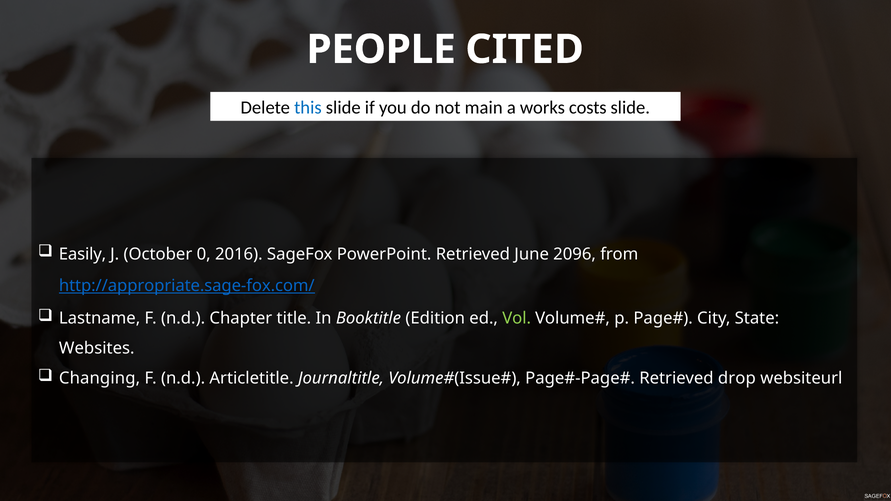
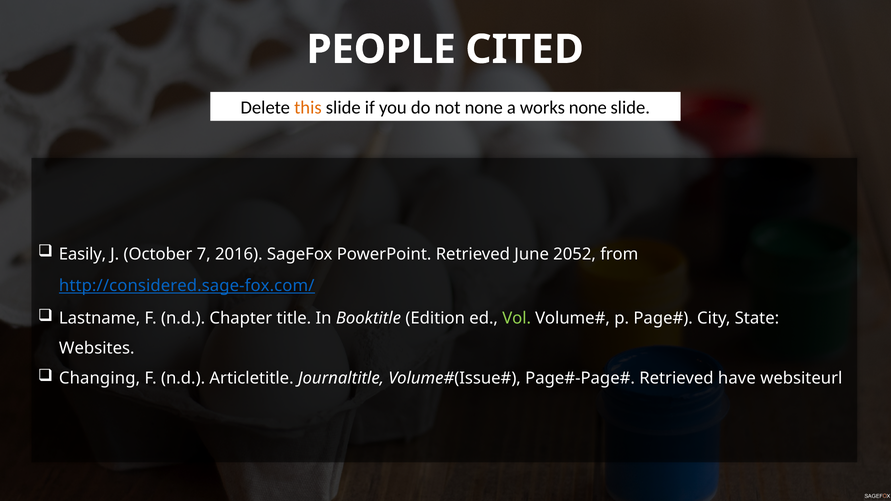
this colour: blue -> orange (308, 108)
not main: main -> none (484, 108)
works costs: costs -> none (588, 108)
0: 0 -> 7 (204, 254)
2096: 2096 -> 2052 (575, 254)
http://appropriate.sage-fox.com/: http://appropriate.sage-fox.com/ -> http://considered.sage-fox.com/ (187, 286)
drop: drop -> have (737, 379)
